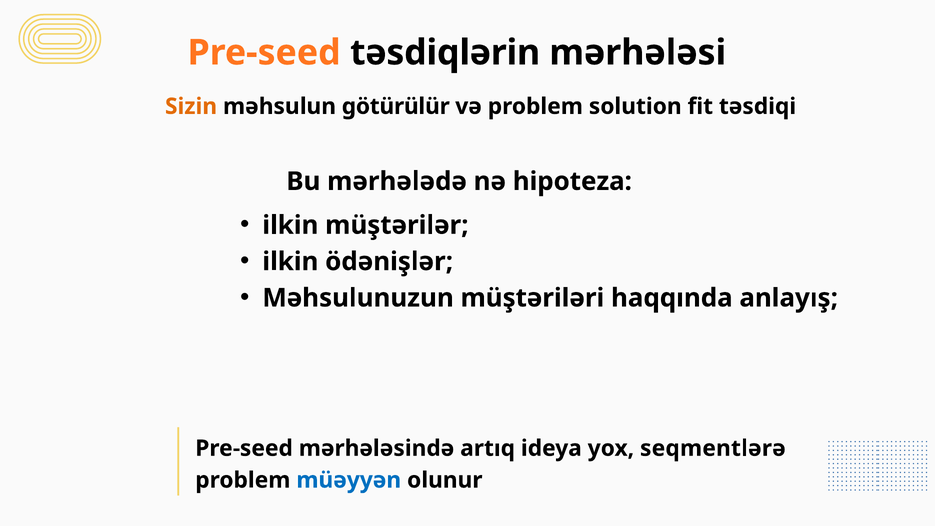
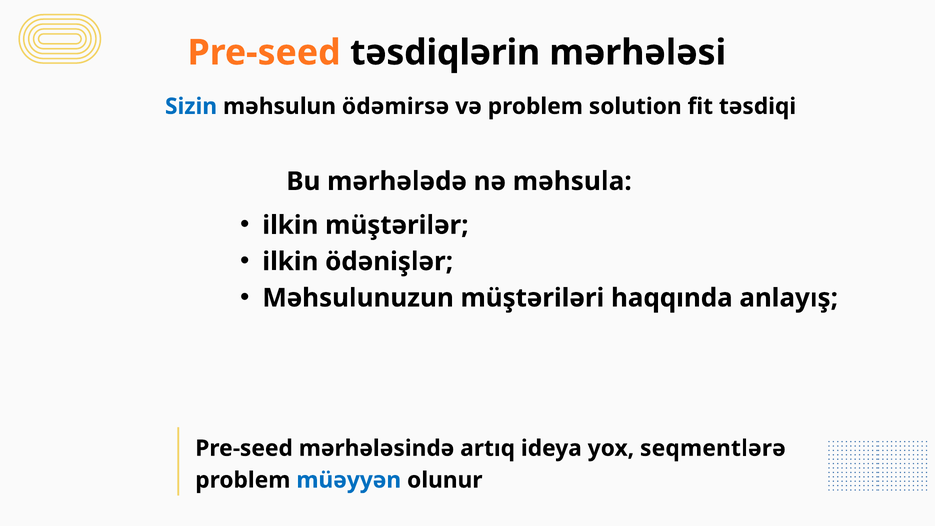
Sizin colour: orange -> blue (191, 106)
götürülür: götürülür -> ödəmirsə (396, 106)
hipoteza: hipoteza -> məhsula (572, 181)
